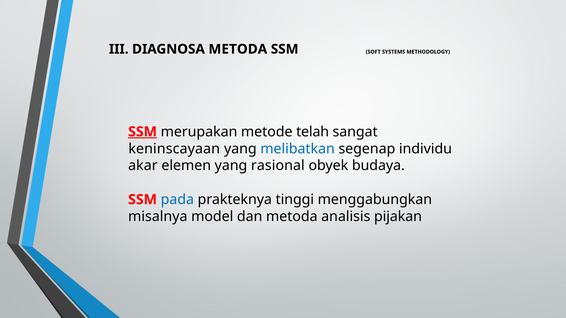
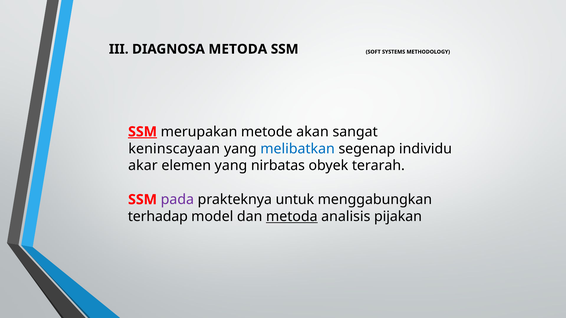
telah: telah -> akan (312, 132)
rasional: rasional -> nirbatas (278, 166)
budaya: budaya -> terarah (378, 166)
pada colour: blue -> purple (177, 200)
tinggi: tinggi -> untuk (295, 200)
misalnya: misalnya -> terhadap (158, 217)
metoda underline: none -> present (292, 217)
